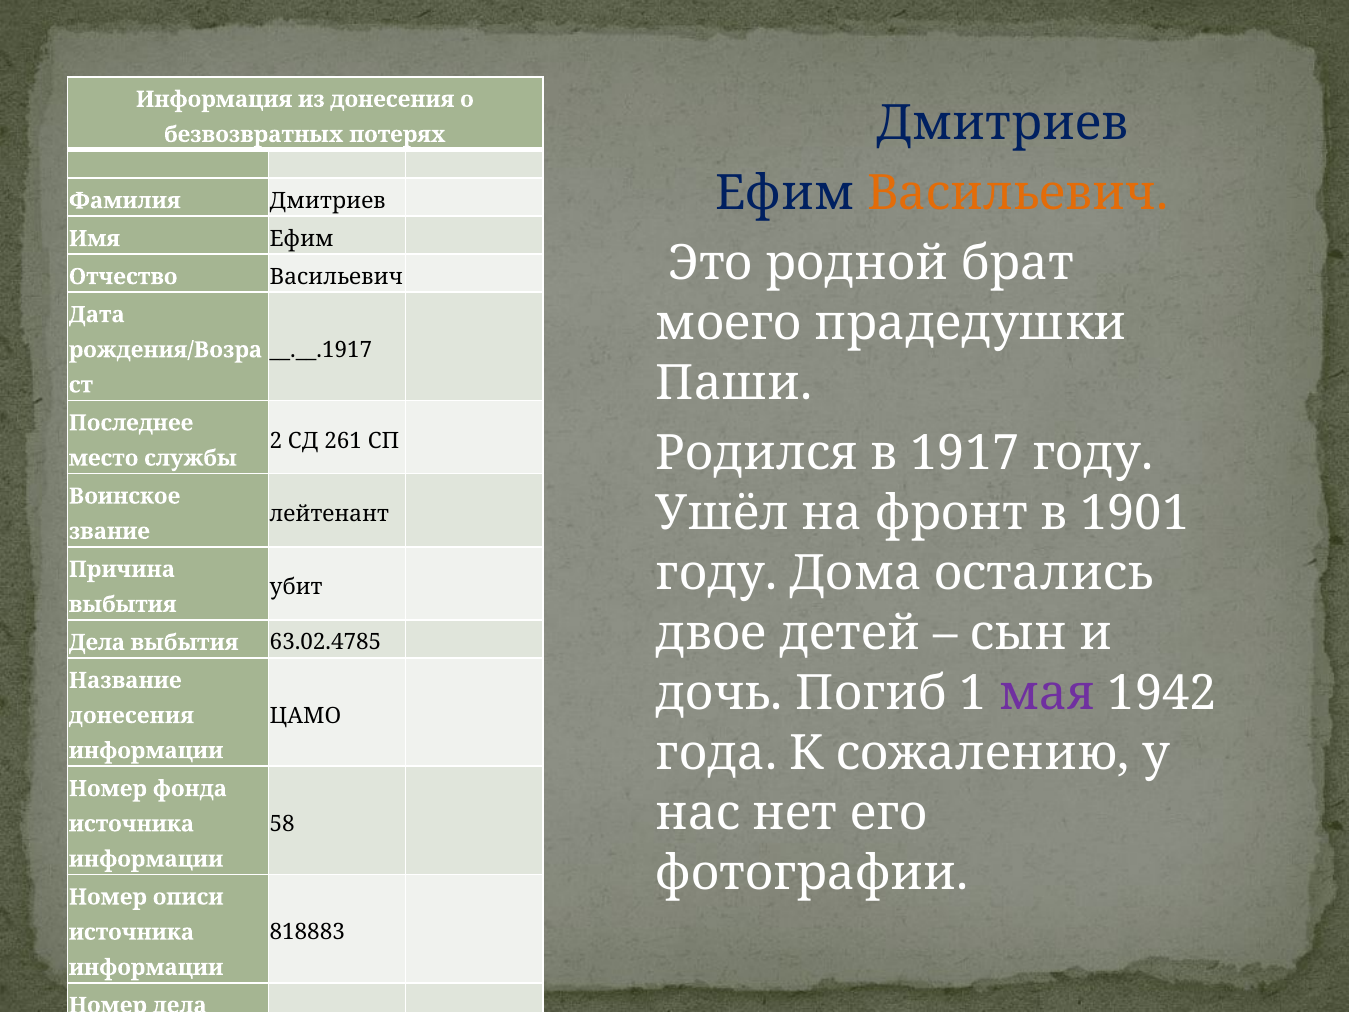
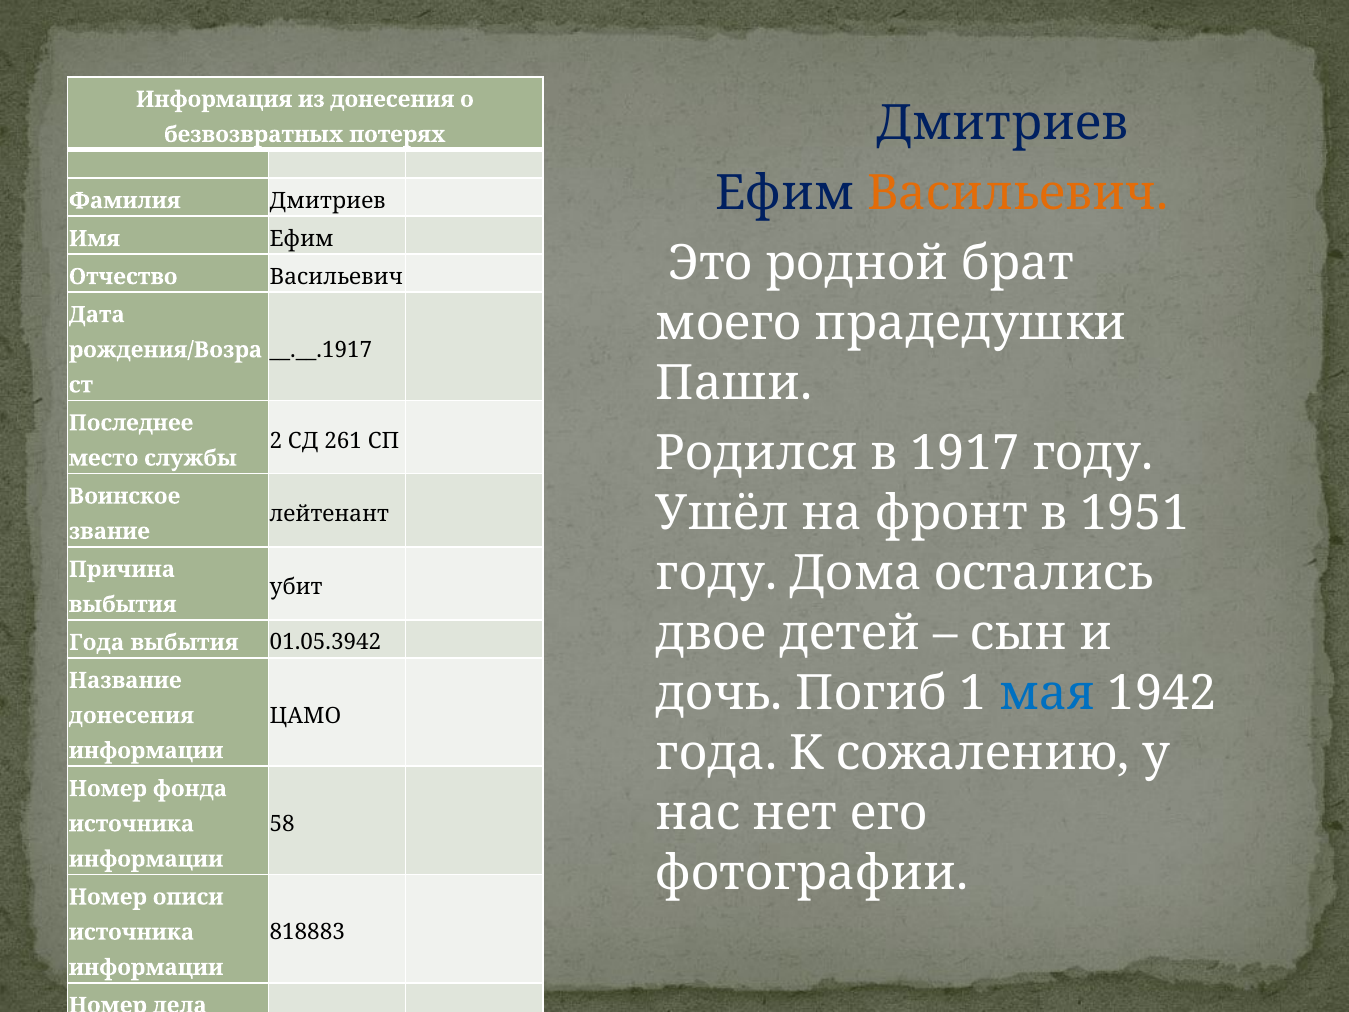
1901: 1901 -> 1951 (1135, 513)
Дела: Дела -> Года (97, 642)
63.02.4785: 63.02.4785 -> 01.05.3942 (326, 642)
мая colour: purple -> blue (1047, 693)
